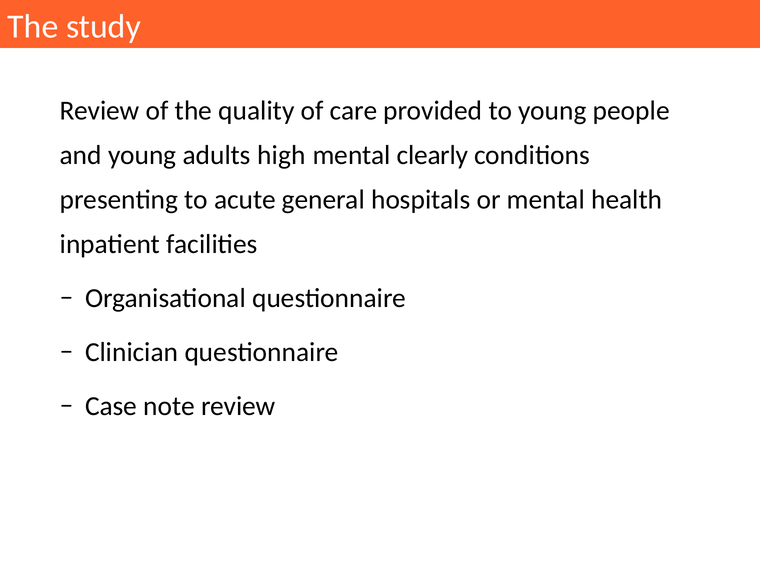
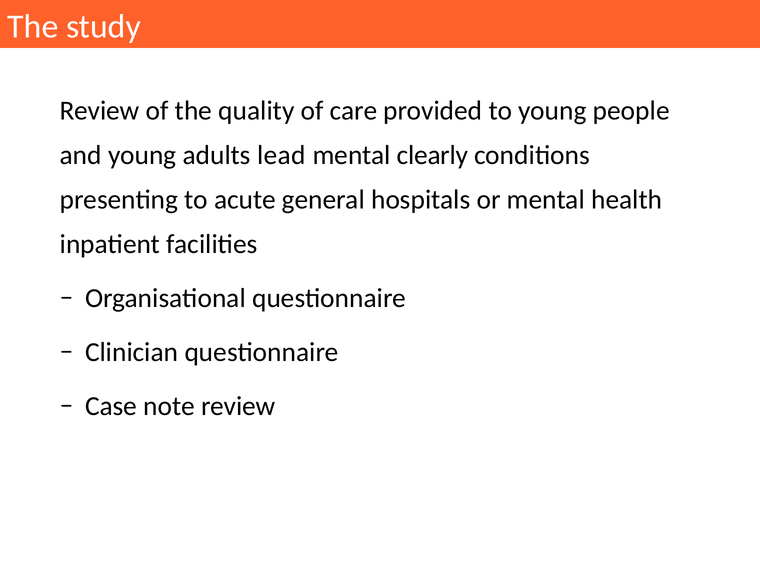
high: high -> lead (281, 155)
